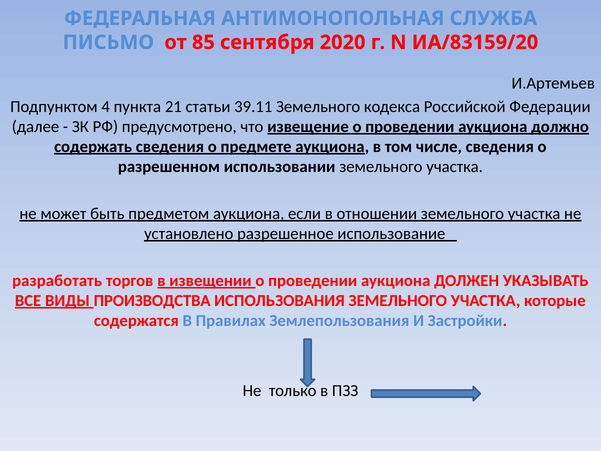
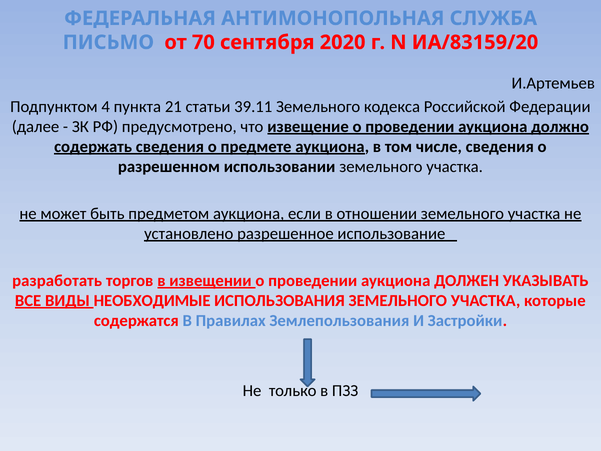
85: 85 -> 70 (203, 42)
ПРОИЗВОДСТВА: ПРОИЗВОДСТВА -> НЕОБХОДИМЫЕ (152, 300)
